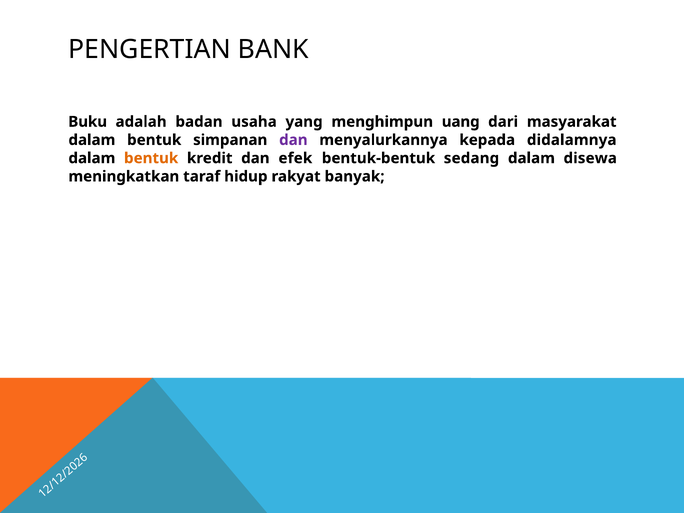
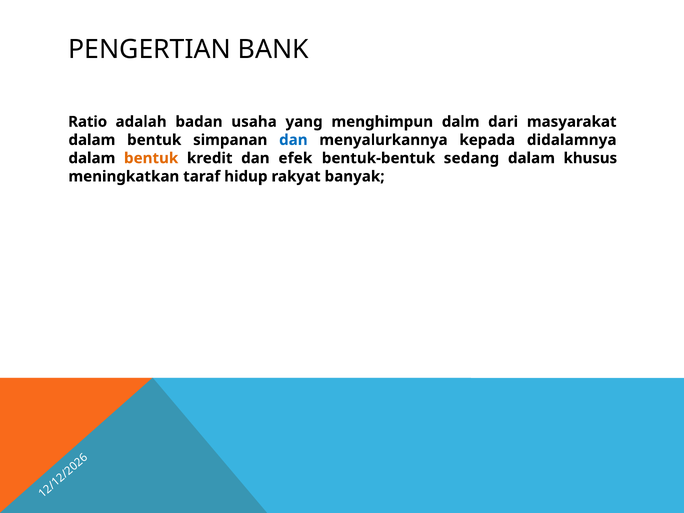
Buku: Buku -> Ratio (88, 122)
uang: uang -> dalm (461, 122)
dan colour: purple -> blue (293, 140)
disewa: disewa -> khusus (590, 158)
